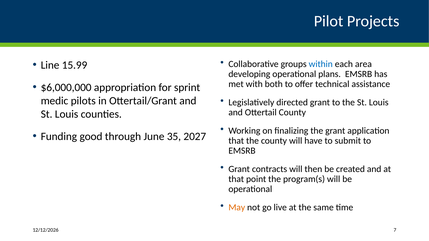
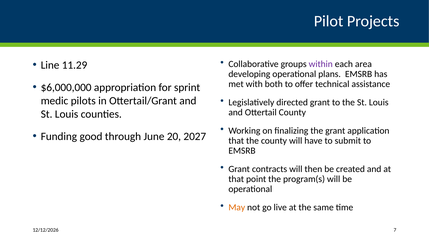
within colour: blue -> purple (321, 64)
15.99: 15.99 -> 11.29 (75, 65)
35: 35 -> 20 (174, 137)
